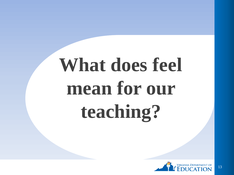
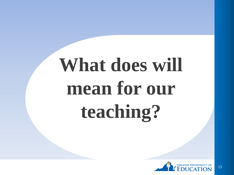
feel: feel -> will (167, 65)
